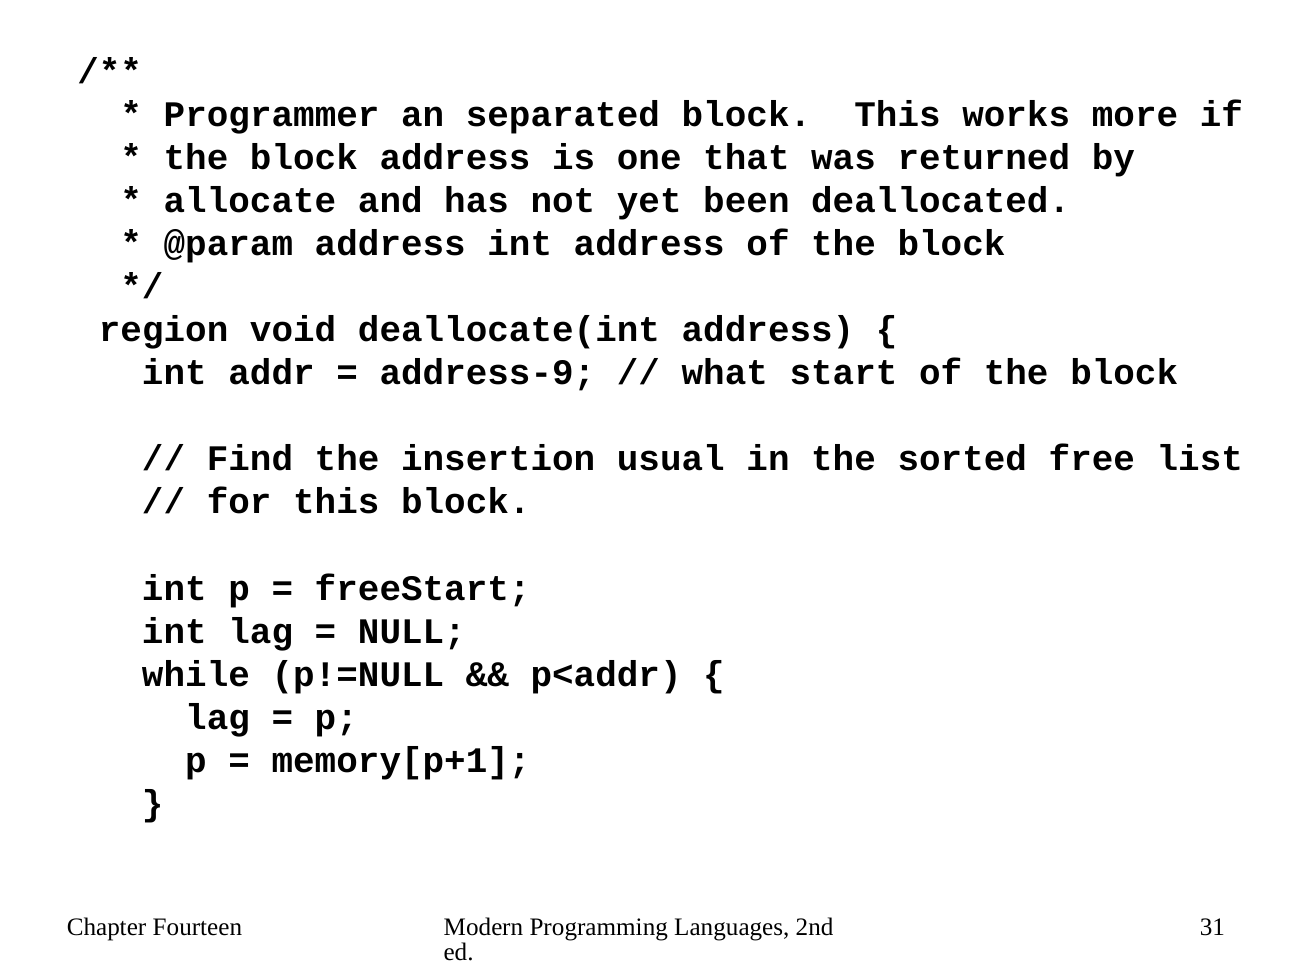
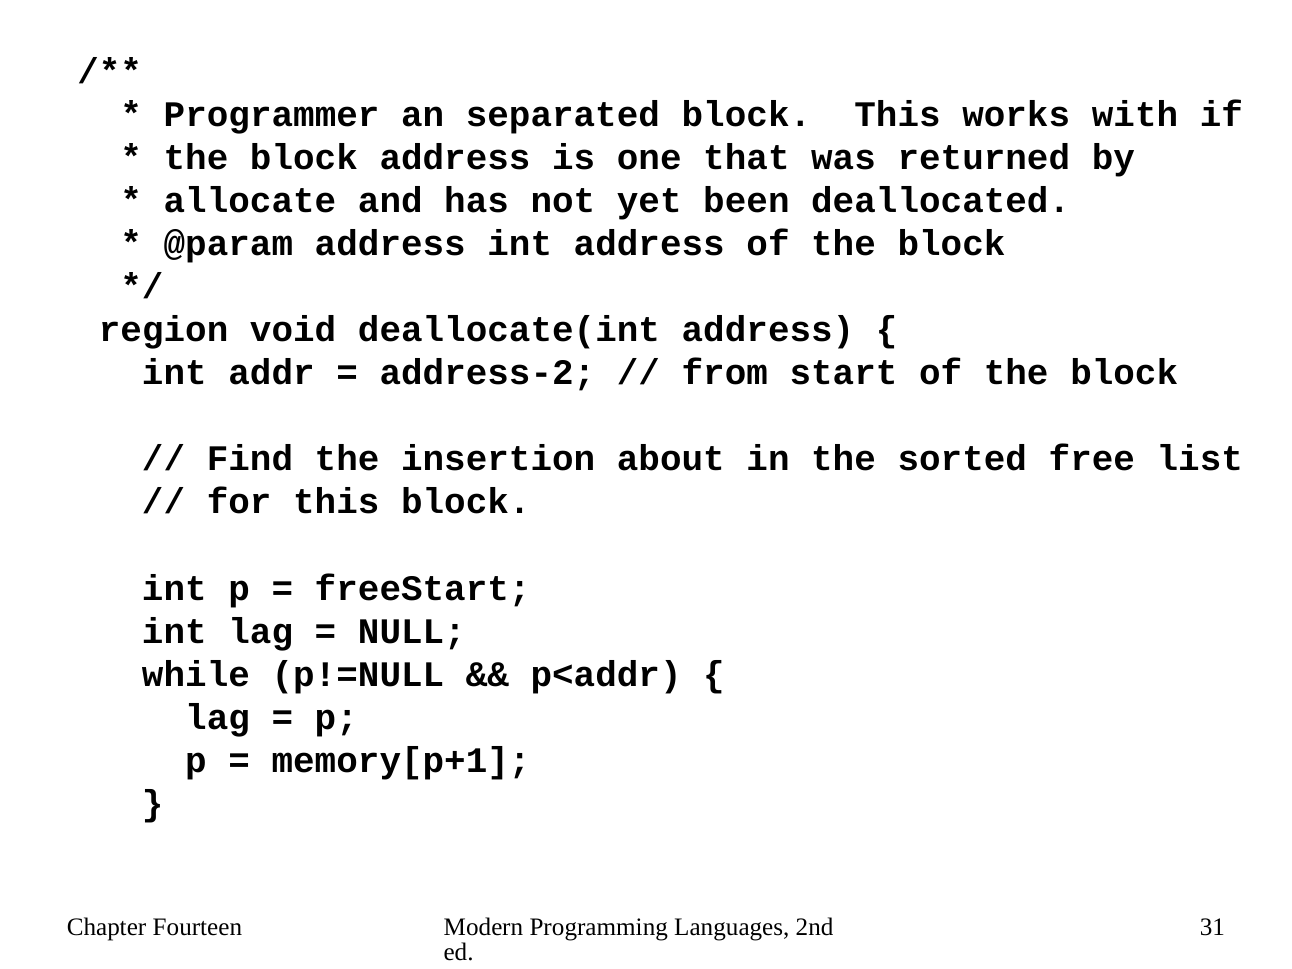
more: more -> with (1135, 114)
address-9: address-9 -> address-2 (487, 373)
what: what -> from (725, 373)
usual: usual -> about (671, 459)
